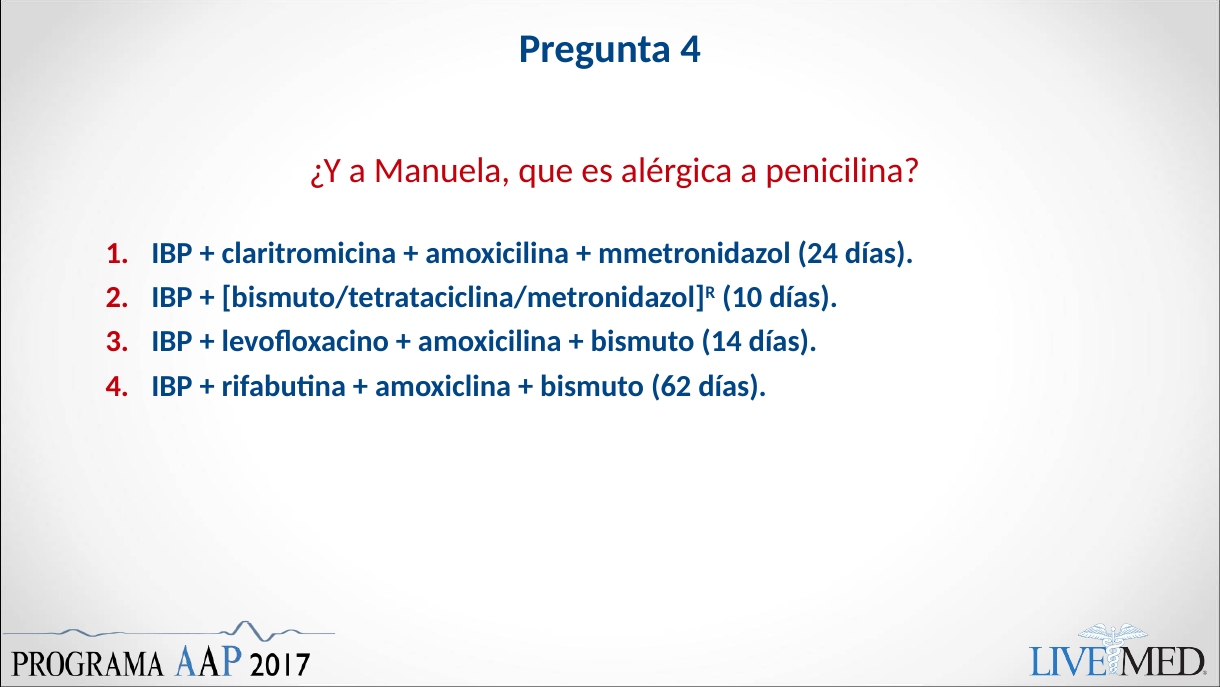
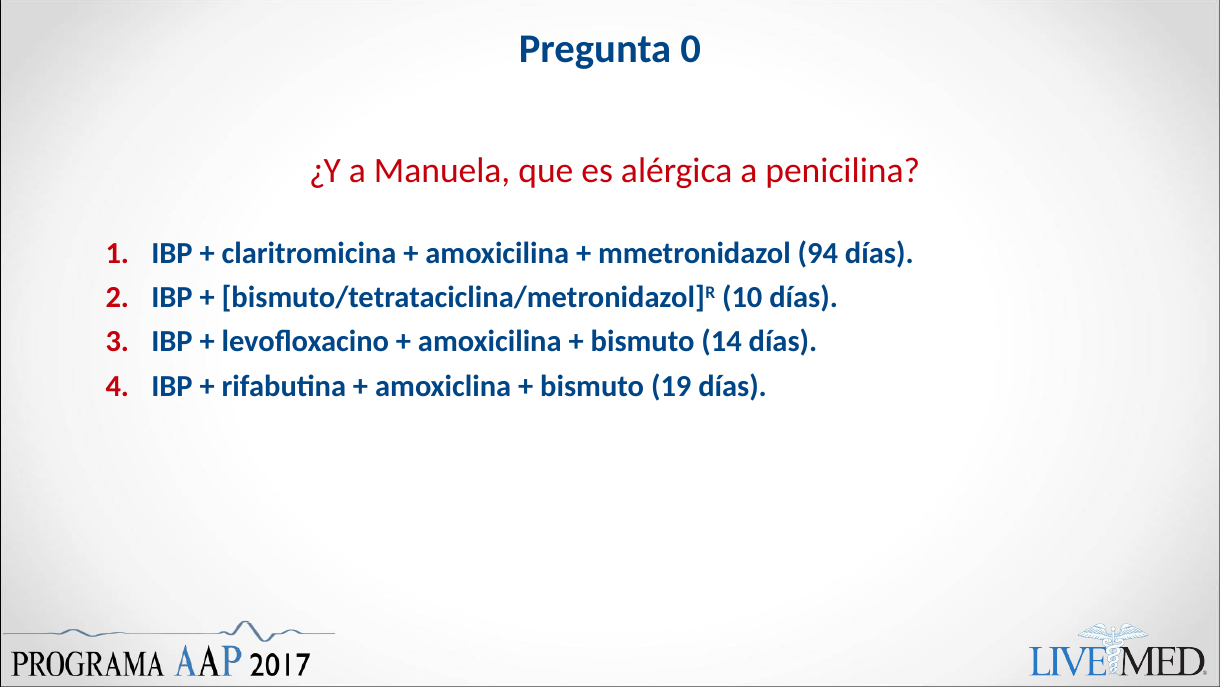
Pregunta 4: 4 -> 0 (691, 49)
24: 24 -> 94 (818, 253)
62: 62 -> 19 (671, 386)
